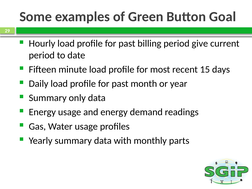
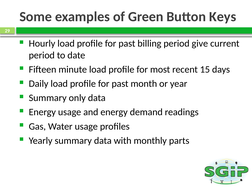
Goal: Goal -> Keys (223, 17)
